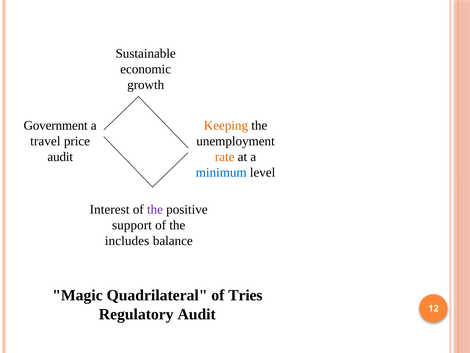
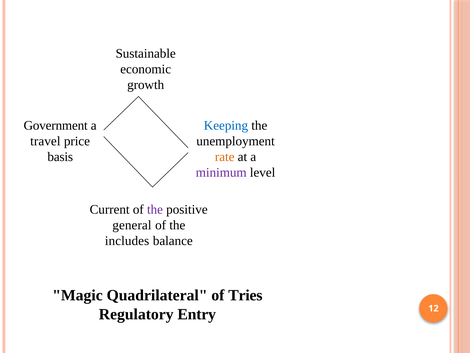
Keeping colour: orange -> blue (226, 125)
audit: audit -> basis (60, 157)
minimum colour: blue -> purple (221, 172)
Interest: Interest -> Current (110, 209)
support: support -> general (132, 225)
Regulatory Audit: Audit -> Entry (197, 314)
